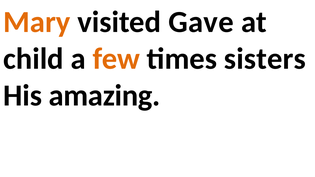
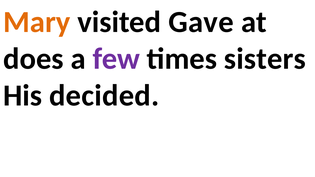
child: child -> does (33, 59)
few colour: orange -> purple (116, 59)
amazing: amazing -> decided (104, 96)
